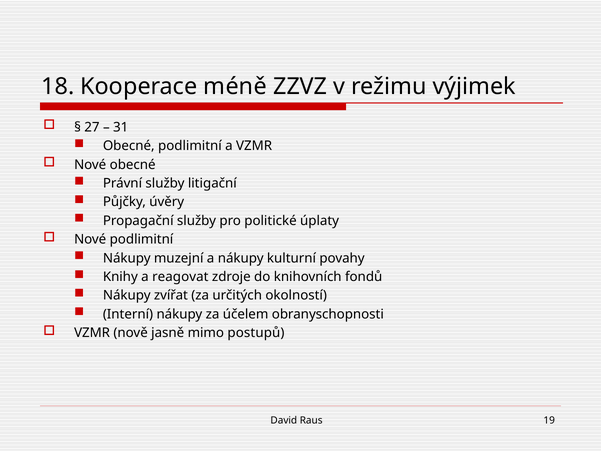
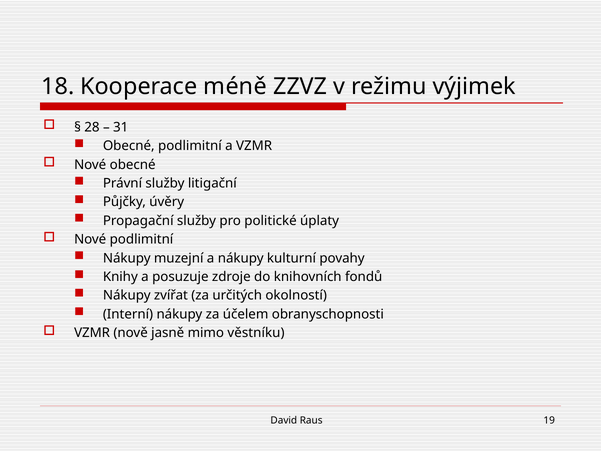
27: 27 -> 28 (92, 127)
reagovat: reagovat -> posuzuje (180, 277)
postupů: postupů -> věstníku (256, 333)
